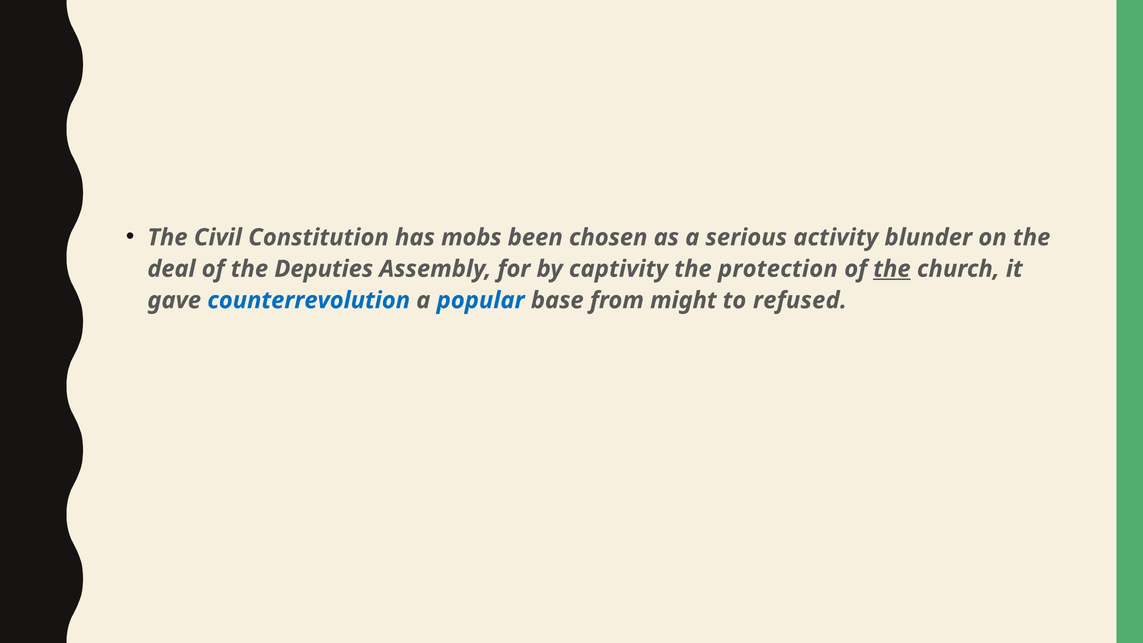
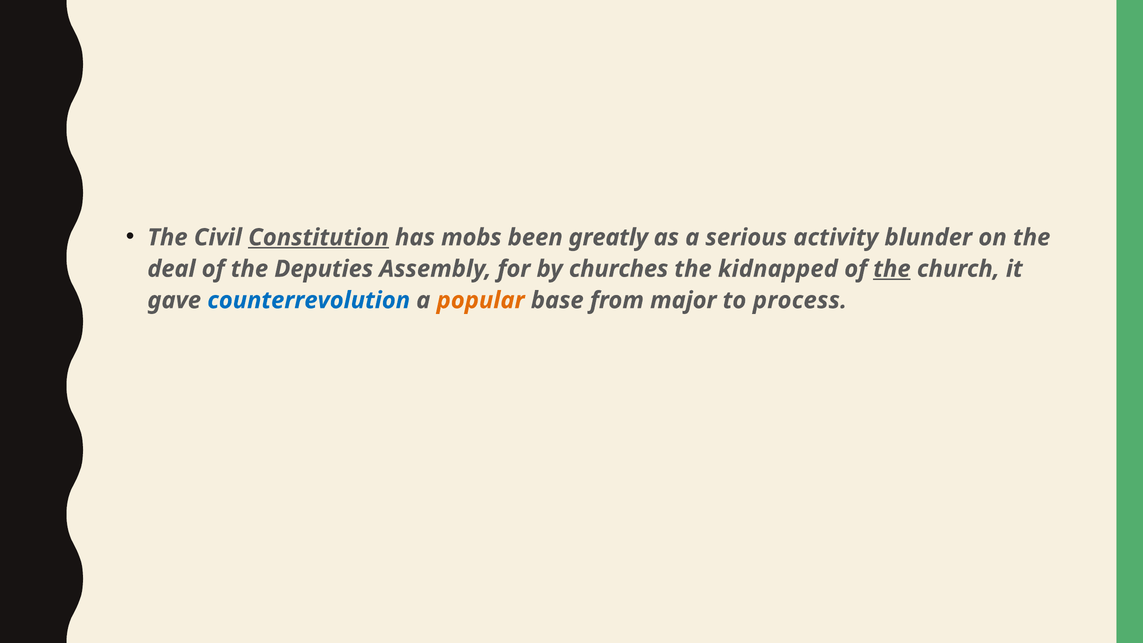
Constitution underline: none -> present (319, 237)
chosen: chosen -> greatly (608, 237)
captivity: captivity -> churches (619, 269)
protection: protection -> kidnapped (778, 269)
popular colour: blue -> orange (481, 300)
might: might -> major (683, 300)
refused: refused -> process (800, 300)
